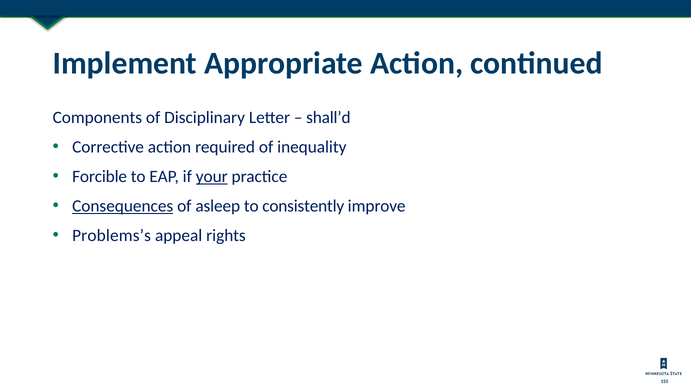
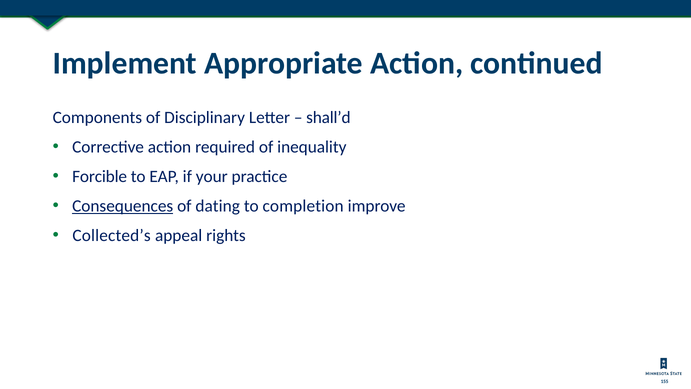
your underline: present -> none (212, 176)
asleep: asleep -> dating (218, 206)
consistently: consistently -> completion (303, 206)
Problems’s: Problems’s -> Collected’s (112, 235)
